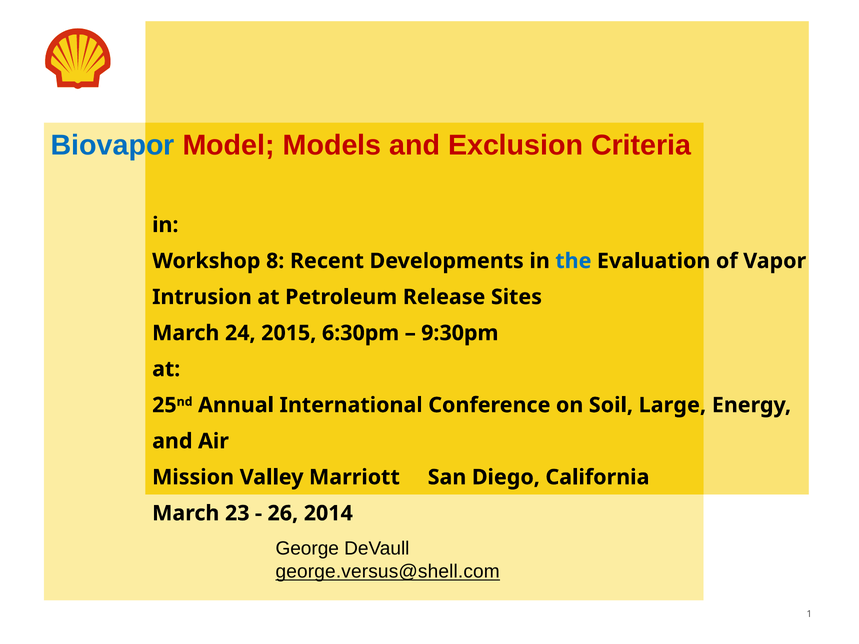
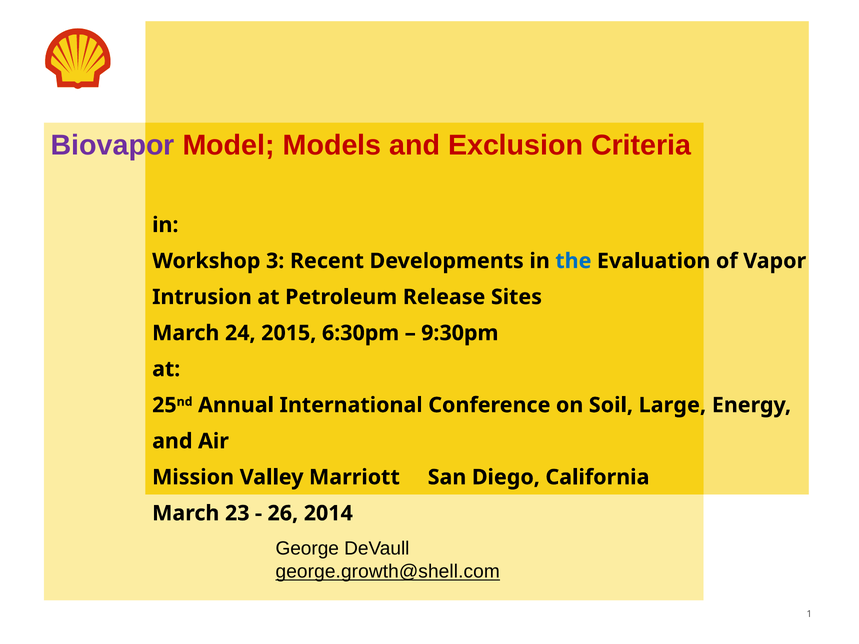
Biovapor colour: blue -> purple (113, 145)
8: 8 -> 3 (275, 261)
george.versus@shell.com: george.versus@shell.com -> george.growth@shell.com (388, 572)
